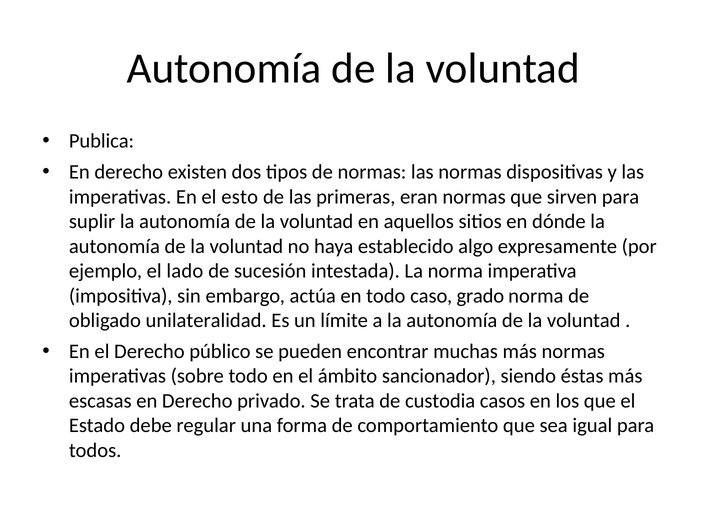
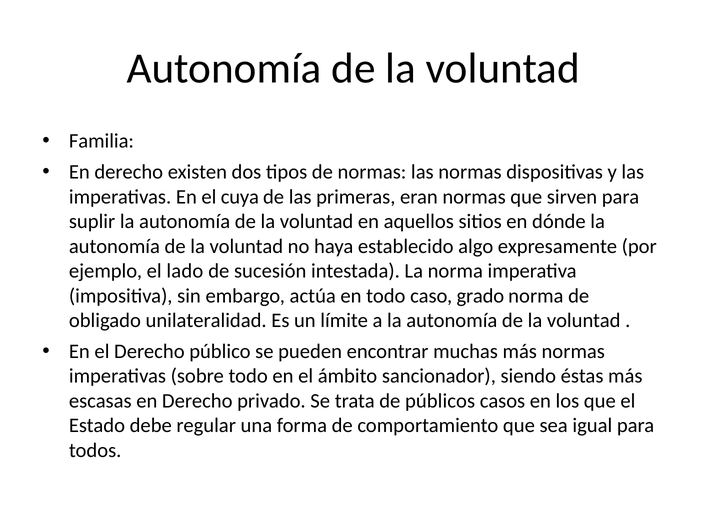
Publica: Publica -> Familia (101, 141)
esto: esto -> cuya (240, 197)
custodia: custodia -> públicos (440, 401)
